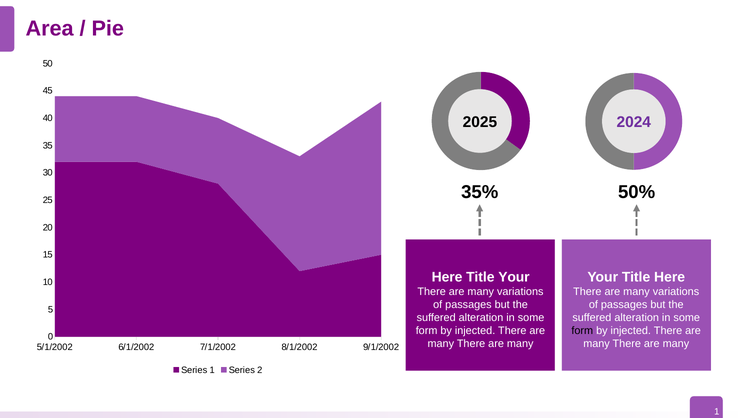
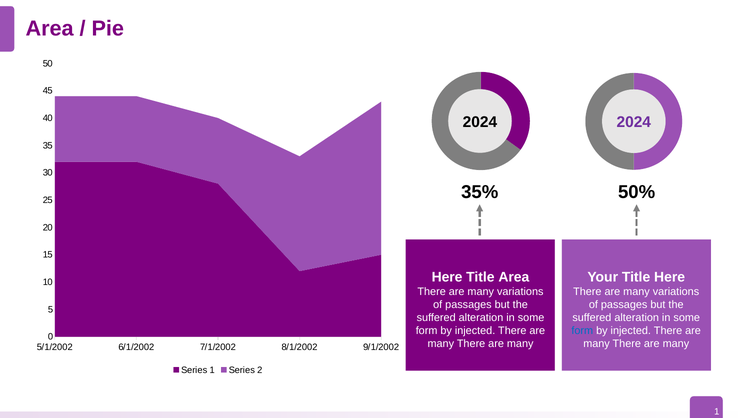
2025: 2025 -> 2024 (480, 122)
Title Your: Your -> Area (514, 277)
form colour: black -> blue (582, 331)
